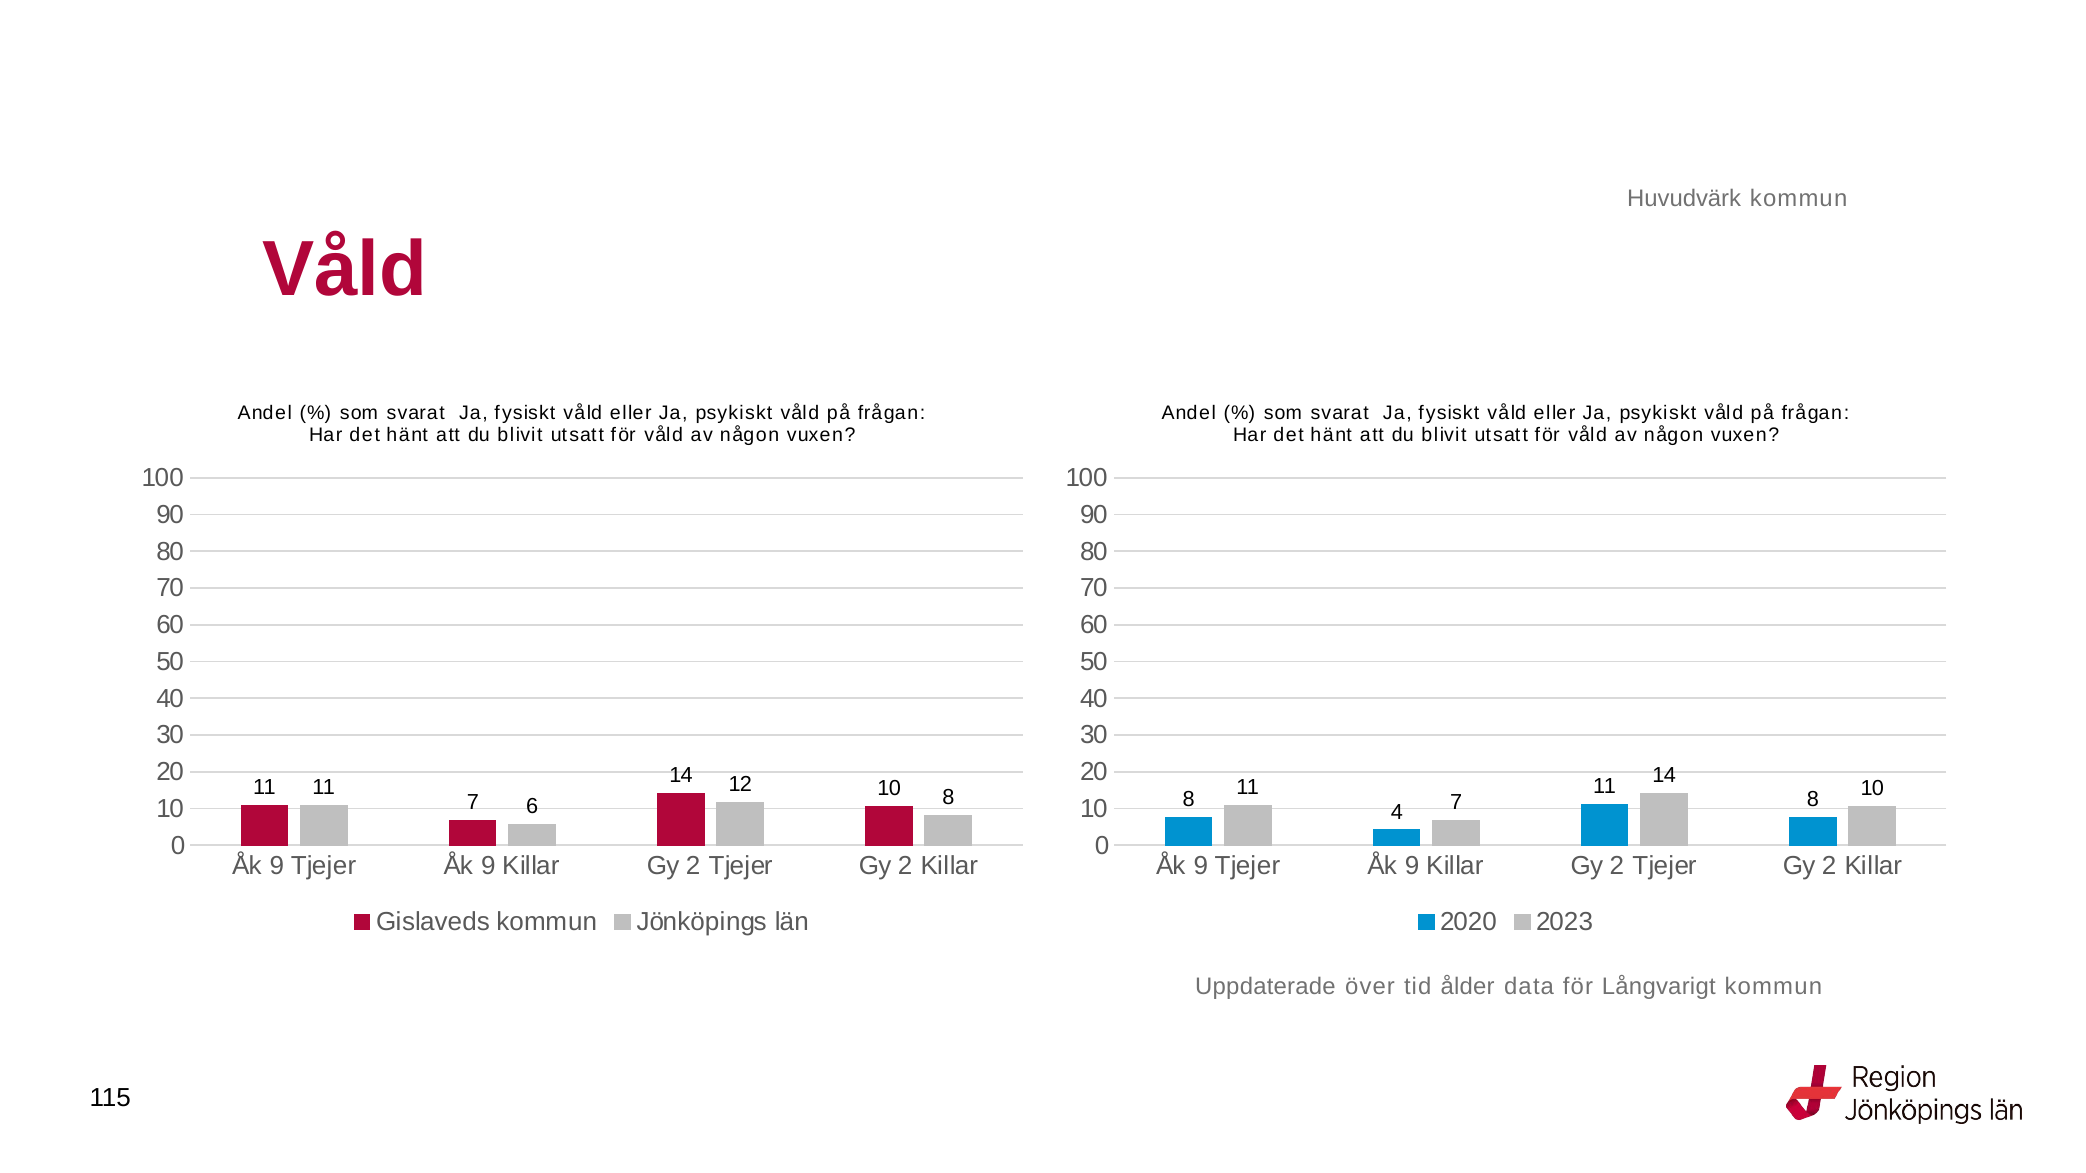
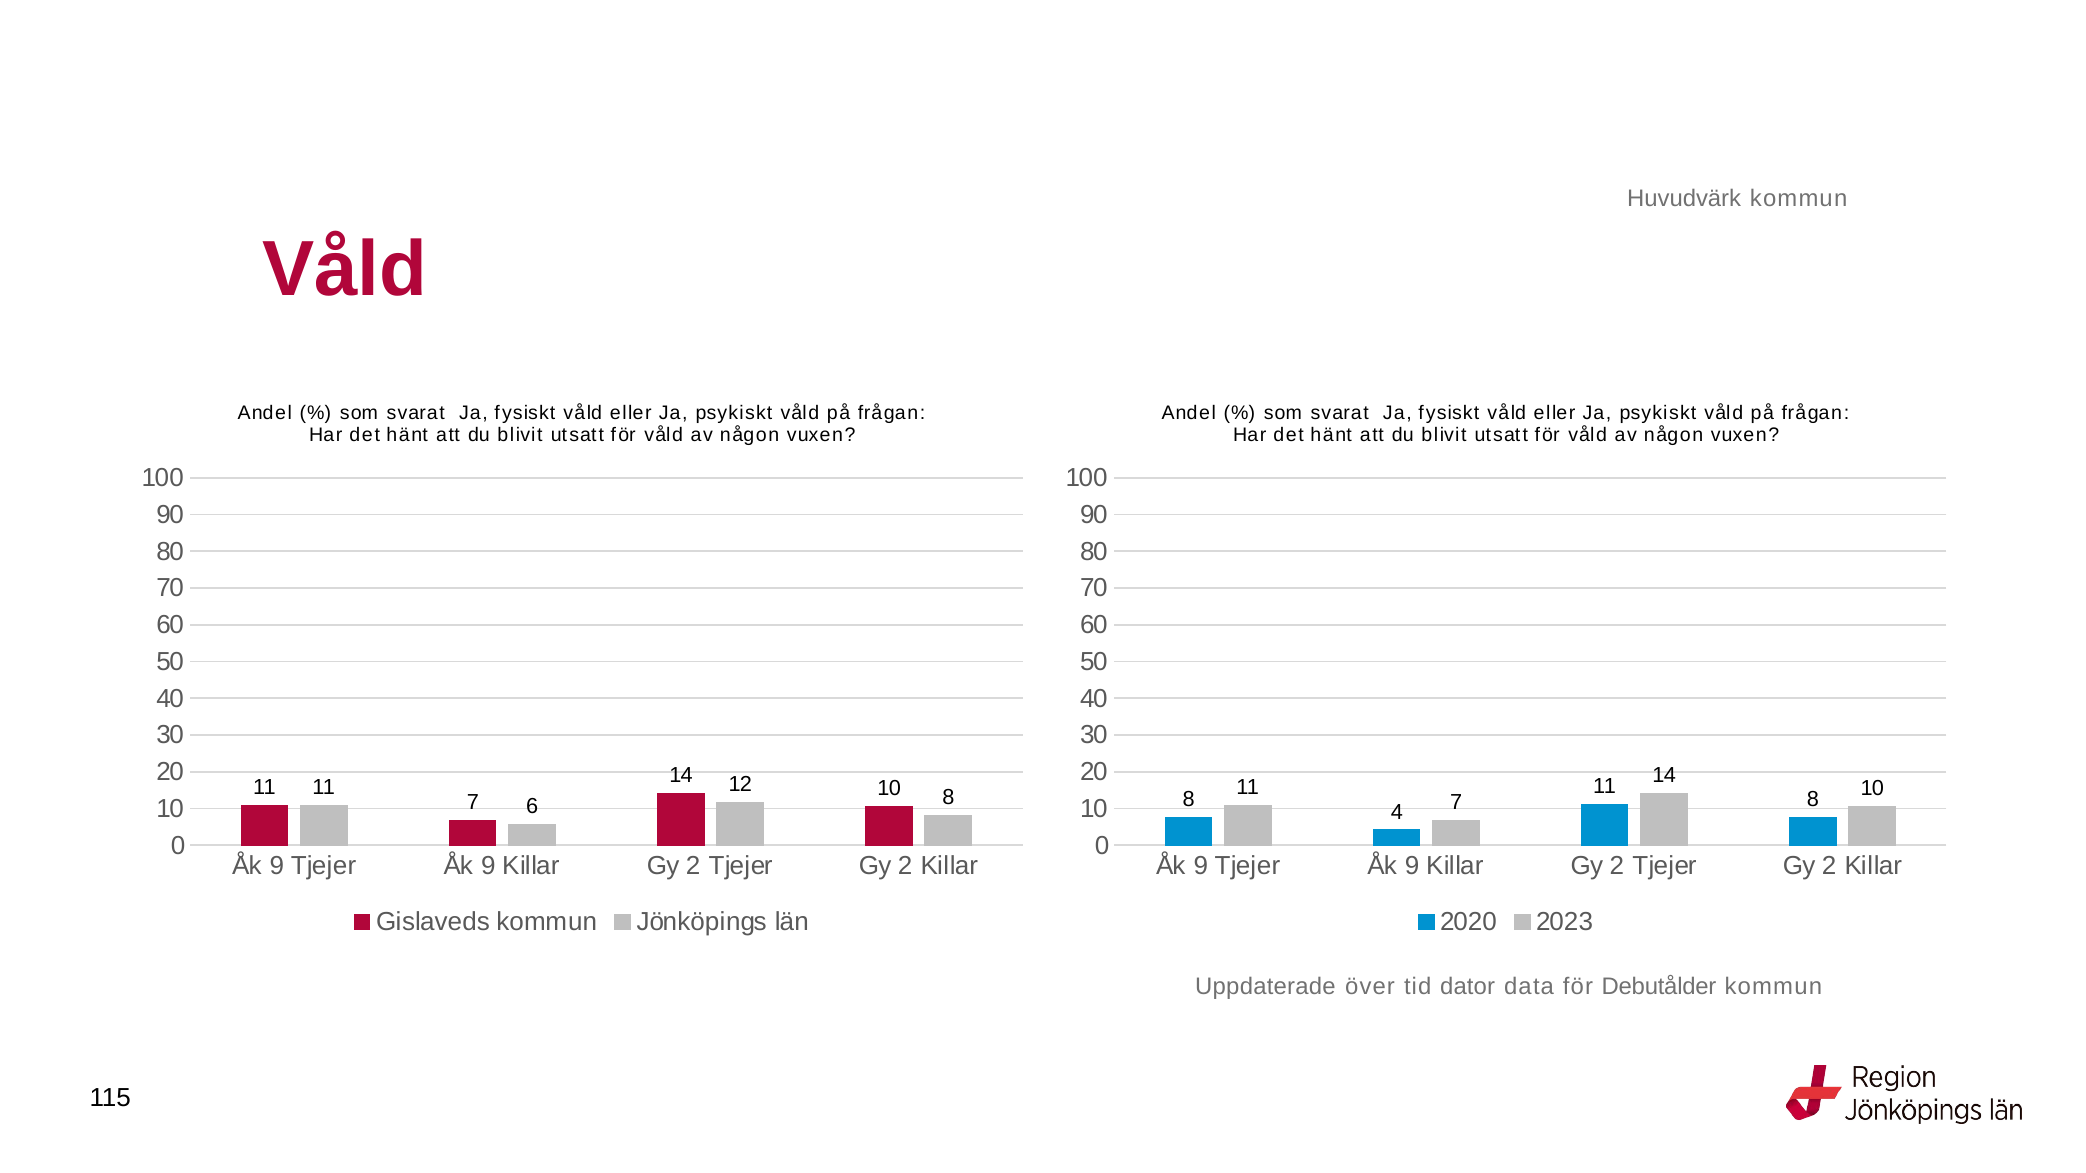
ålder: ålder -> dator (1468, 986)
Långvarigt: Långvarigt -> Debutålder (1659, 986)
